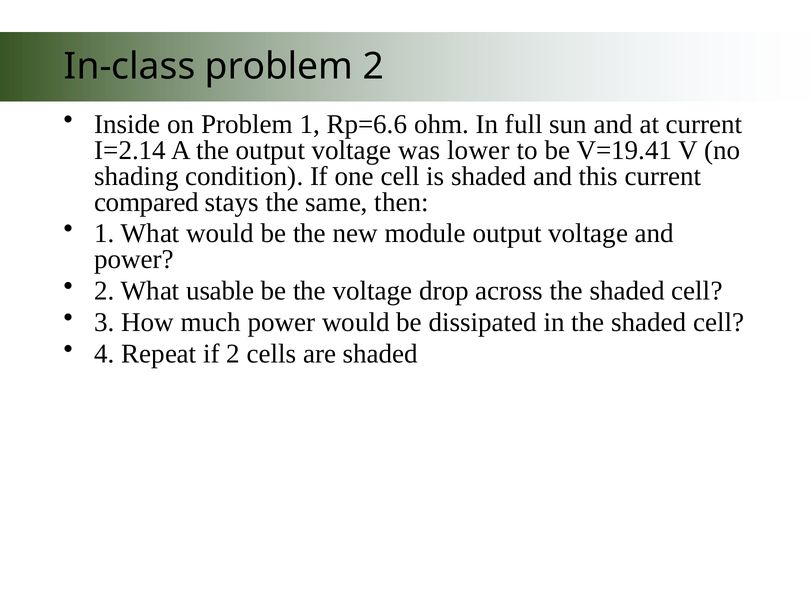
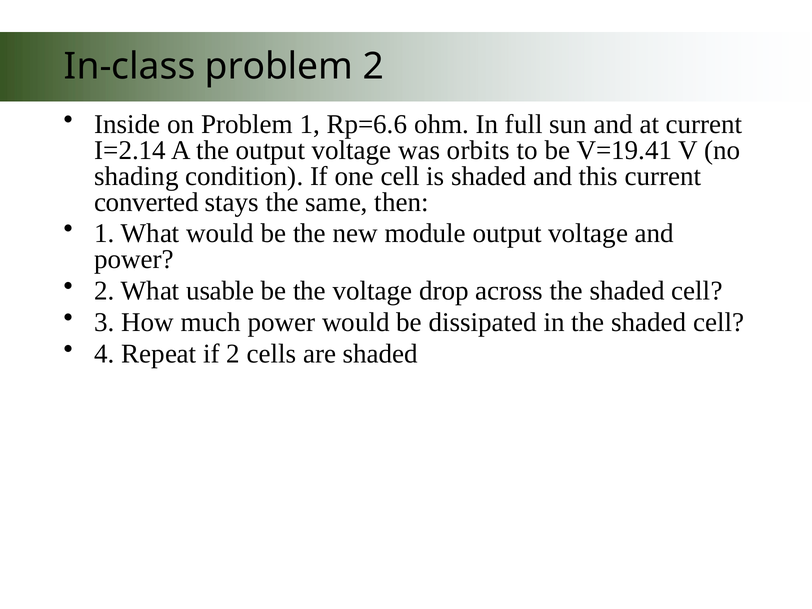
lower: lower -> orbits (478, 150)
compared: compared -> converted (146, 202)
